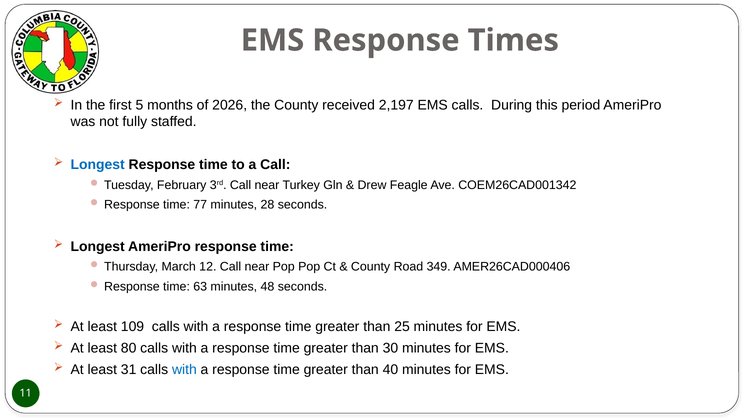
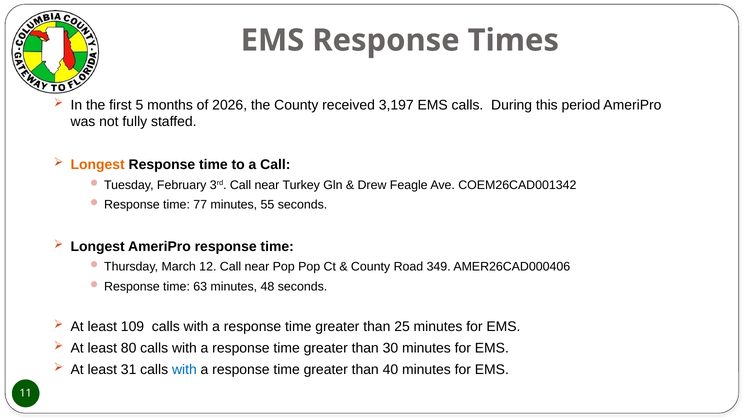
2,197: 2,197 -> 3,197 (396, 105)
Longest colour: blue -> orange (98, 164)
28: 28 -> 55 (267, 204)
